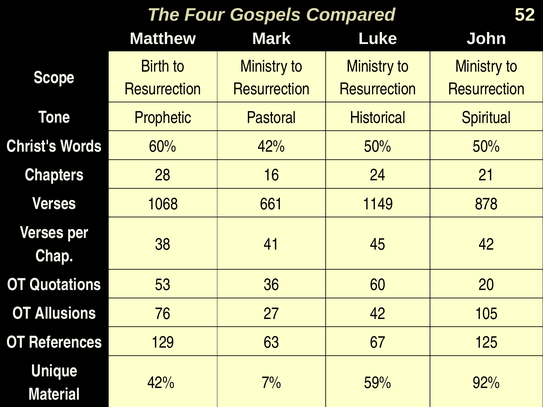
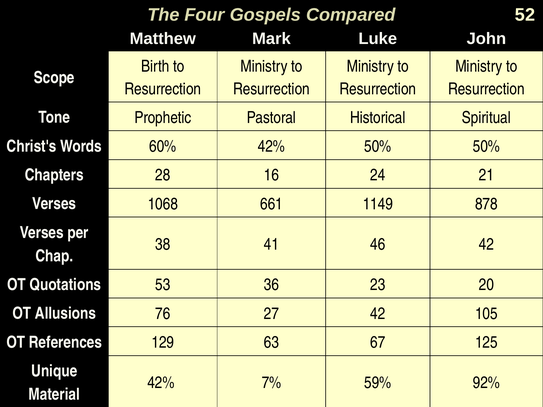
45: 45 -> 46 (378, 244)
60: 60 -> 23 (378, 285)
